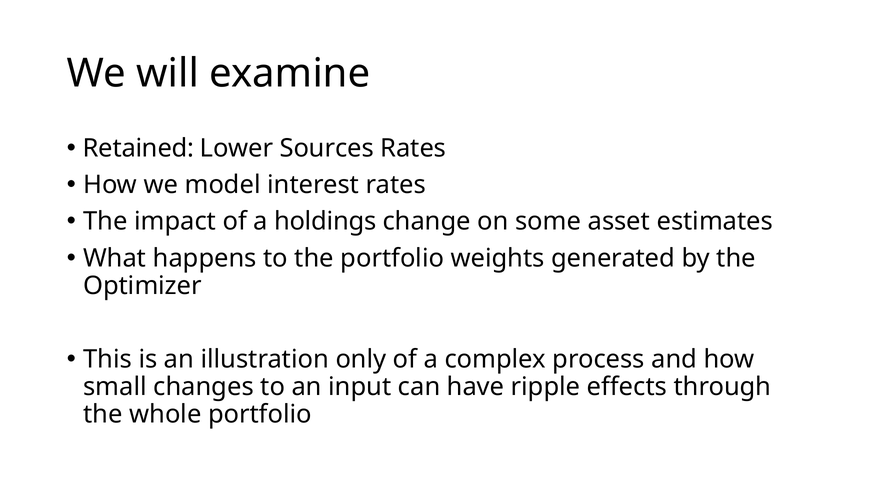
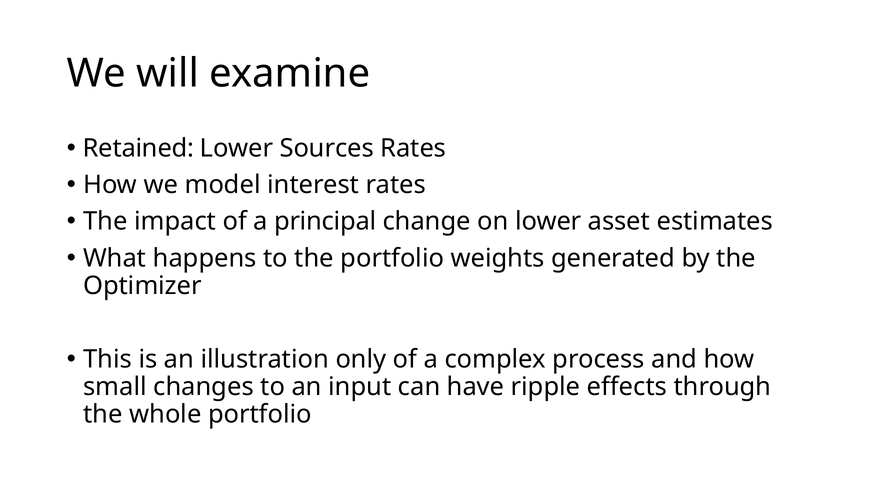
holdings: holdings -> principal (325, 221)
on some: some -> lower (548, 221)
